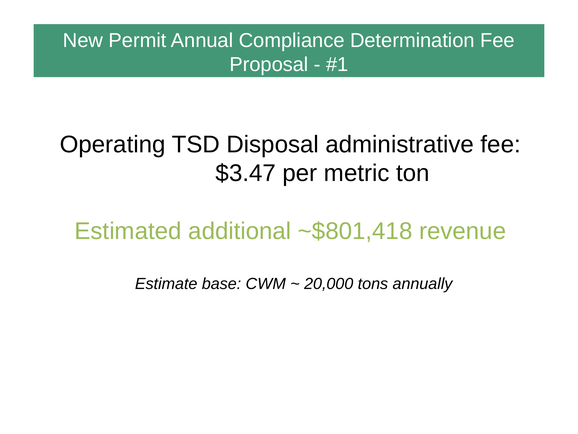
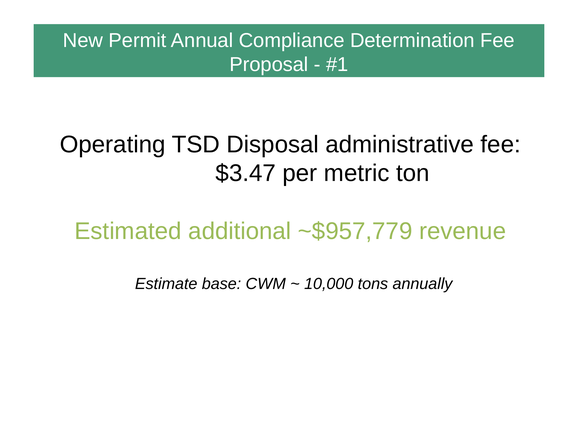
~$801,418: ~$801,418 -> ~$957,779 (355, 231)
20,000: 20,000 -> 10,000 (329, 283)
